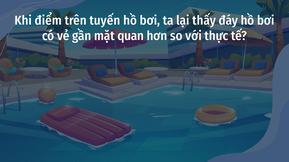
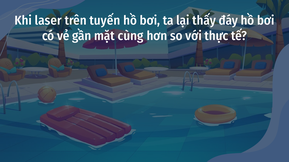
điểm: điểm -> laser (48, 21)
quan: quan -> cùng (131, 36)
